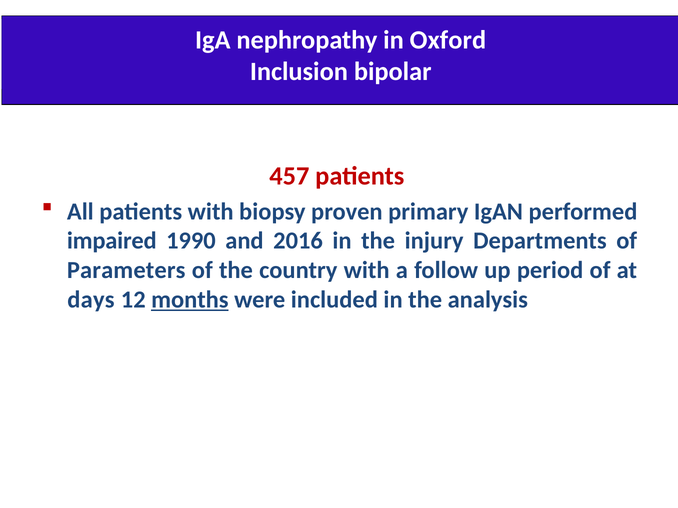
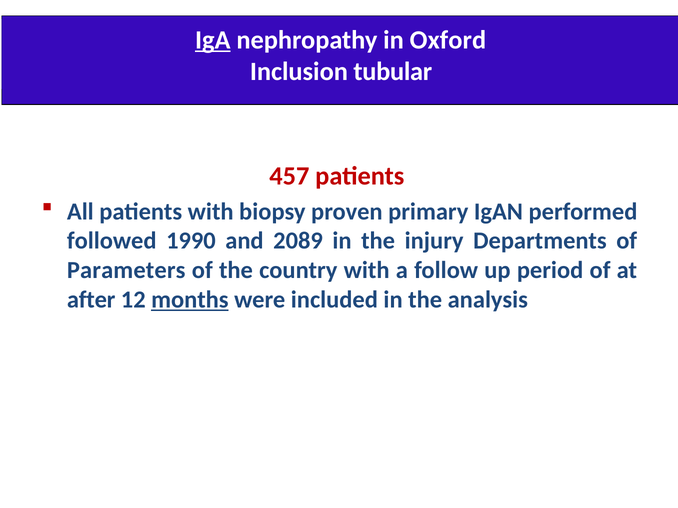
IgA underline: none -> present (213, 40)
bipolar: bipolar -> tubular (393, 72)
impaired: impaired -> followed (112, 241)
2016: 2016 -> 2089 (298, 241)
days: days -> after (91, 300)
